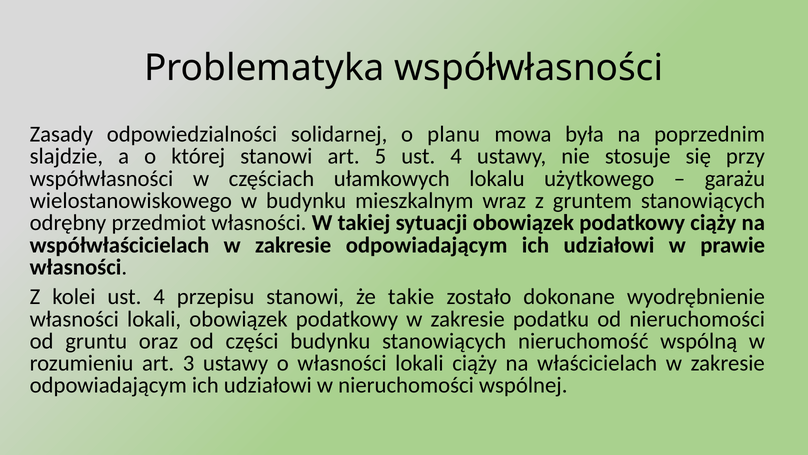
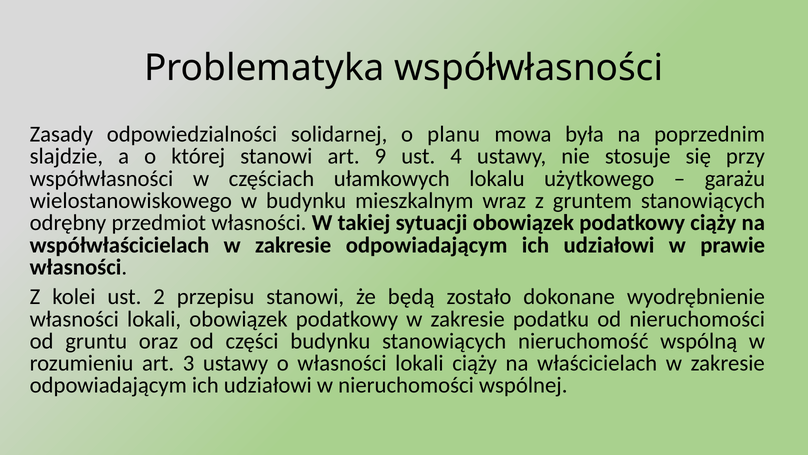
5: 5 -> 9 (380, 156)
kolei ust 4: 4 -> 2 (159, 297)
takie: takie -> będą (411, 297)
